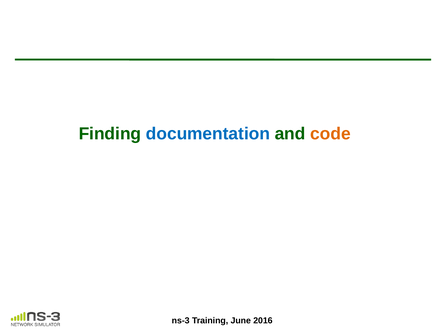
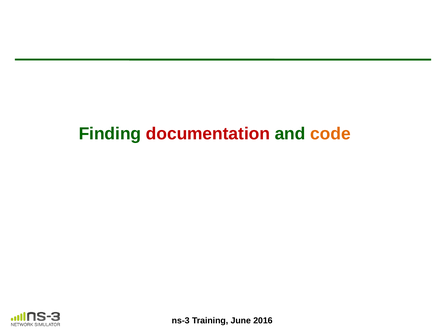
documentation colour: blue -> red (208, 134)
